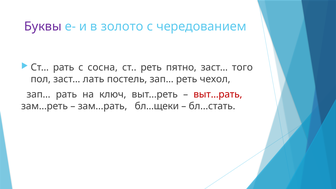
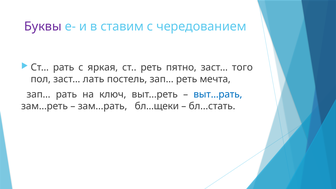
золото: золото -> ставим (122, 26)
сосна: сосна -> яркая (103, 67)
чехол: чехол -> мечта (215, 79)
выт...рать colour: red -> blue (218, 94)
